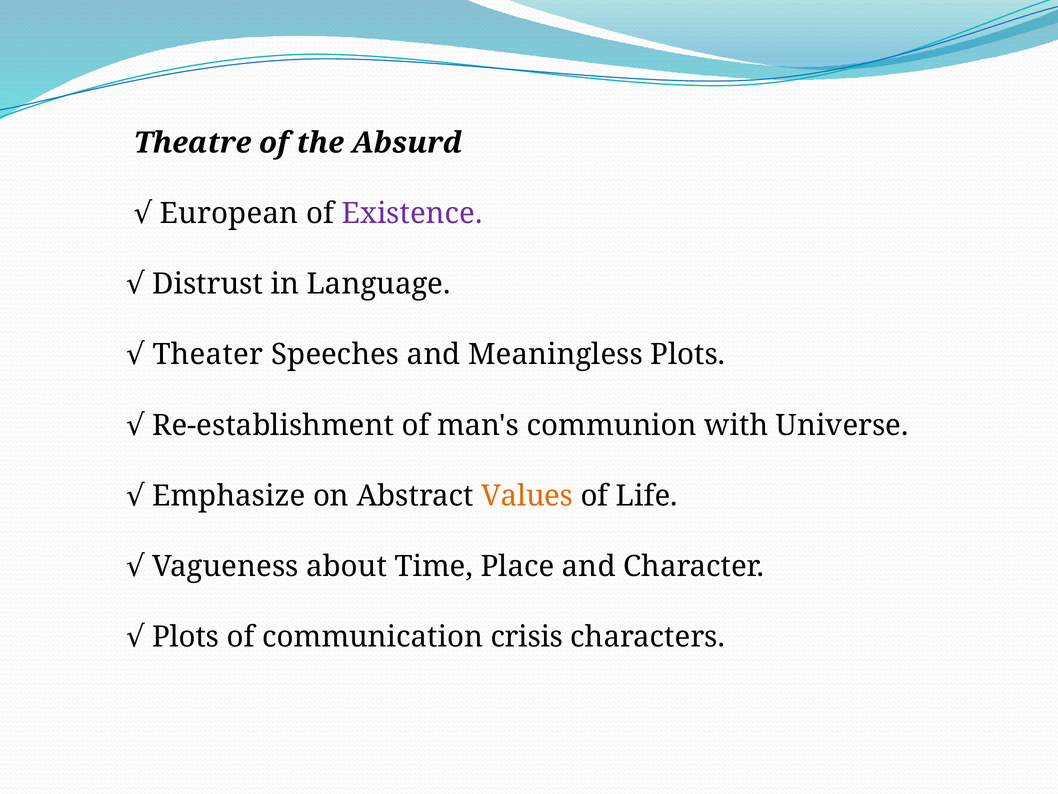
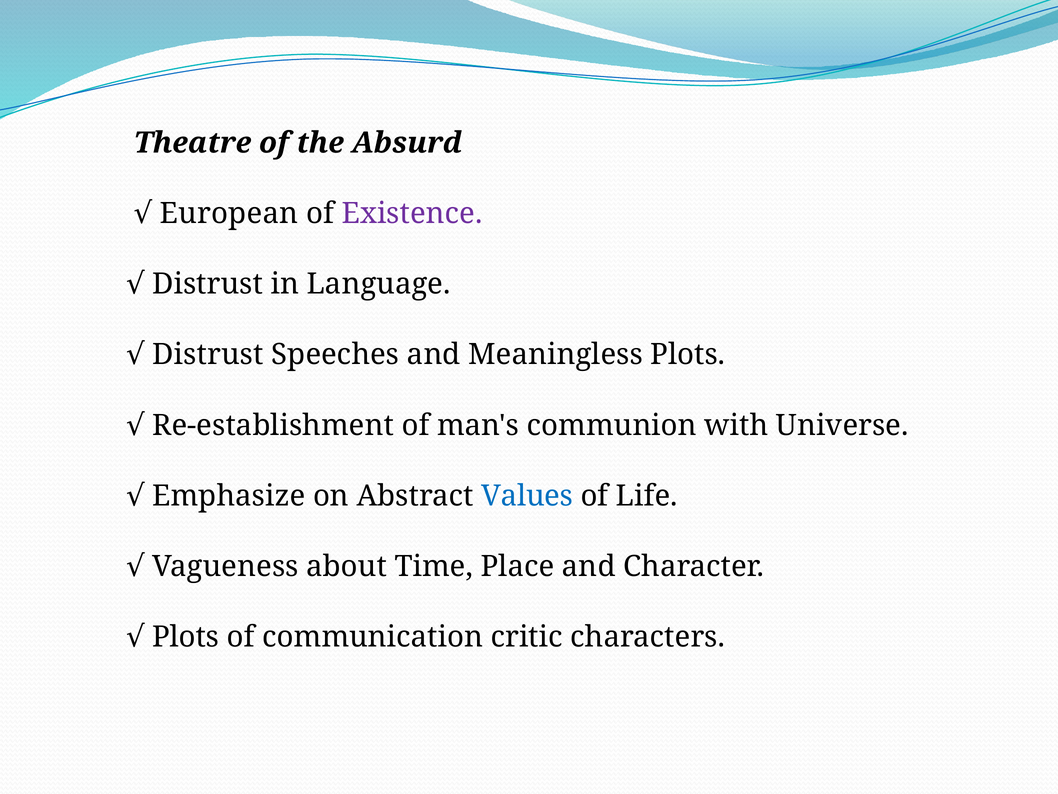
Theater: Theater -> Distrust (208, 354)
Values colour: orange -> blue (527, 496)
crisis: crisis -> critic (527, 637)
